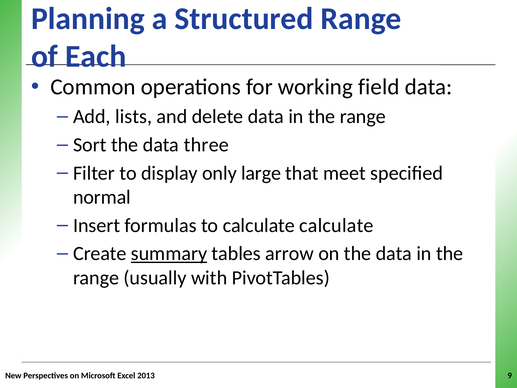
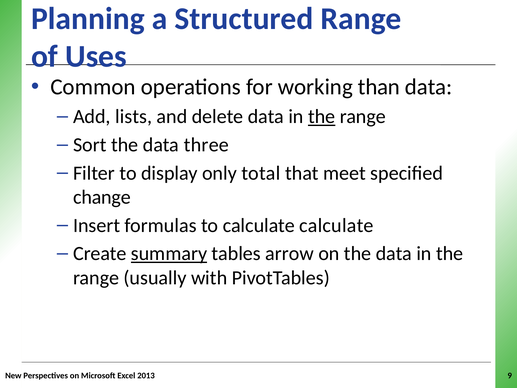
Each: Each -> Uses (96, 56)
field: field -> than (379, 87)
the underline: none -> present (322, 117)
large: large -> total (261, 173)
normal: normal -> change (102, 197)
